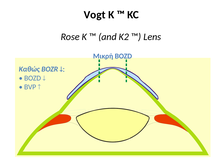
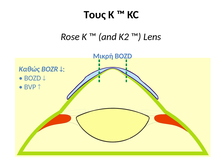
Vogt: Vogt -> Τους (95, 15)
